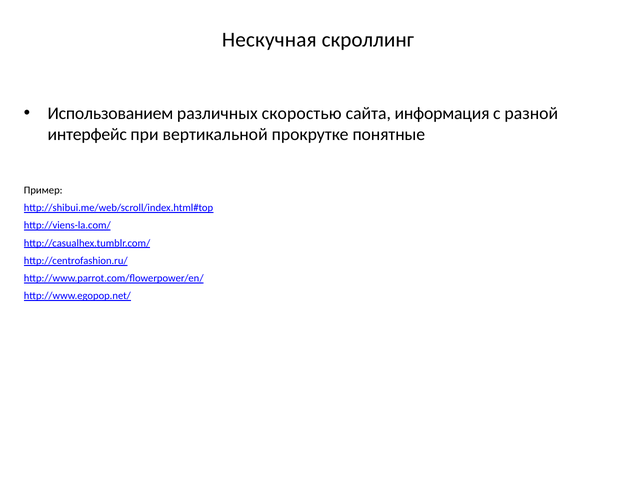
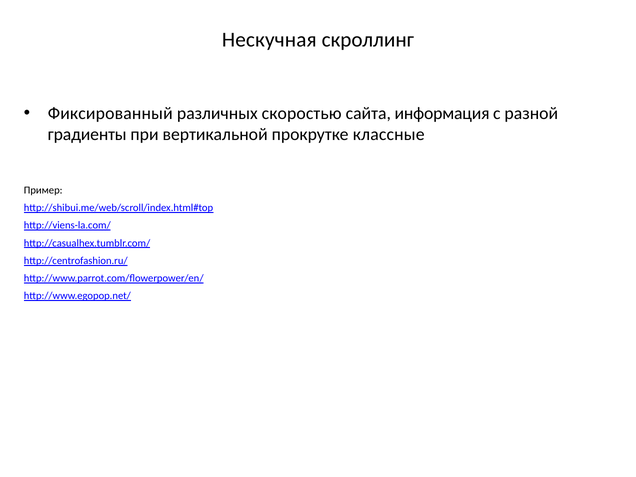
Использованием: Использованием -> Фиксированный (110, 113)
интерфейс: интерфейс -> градиенты (87, 134)
понятные: понятные -> классные (389, 134)
